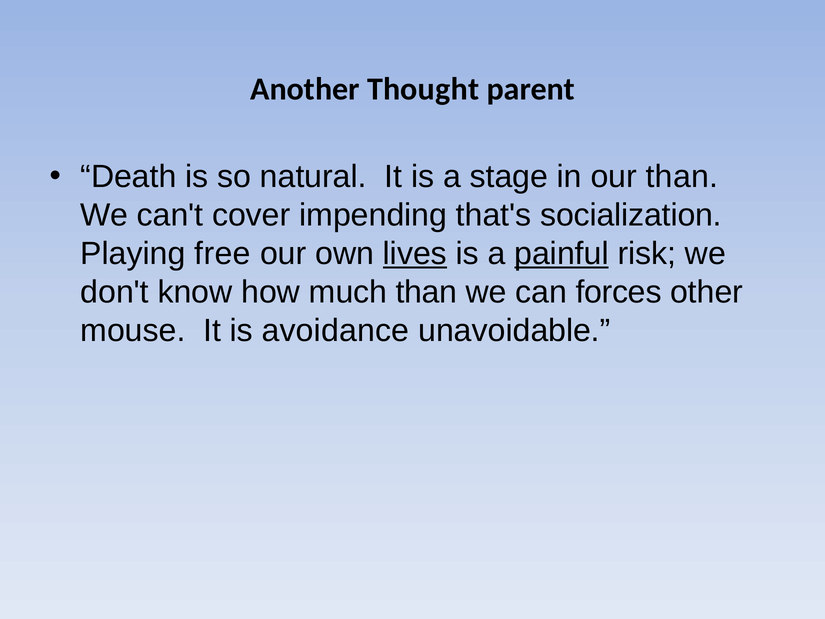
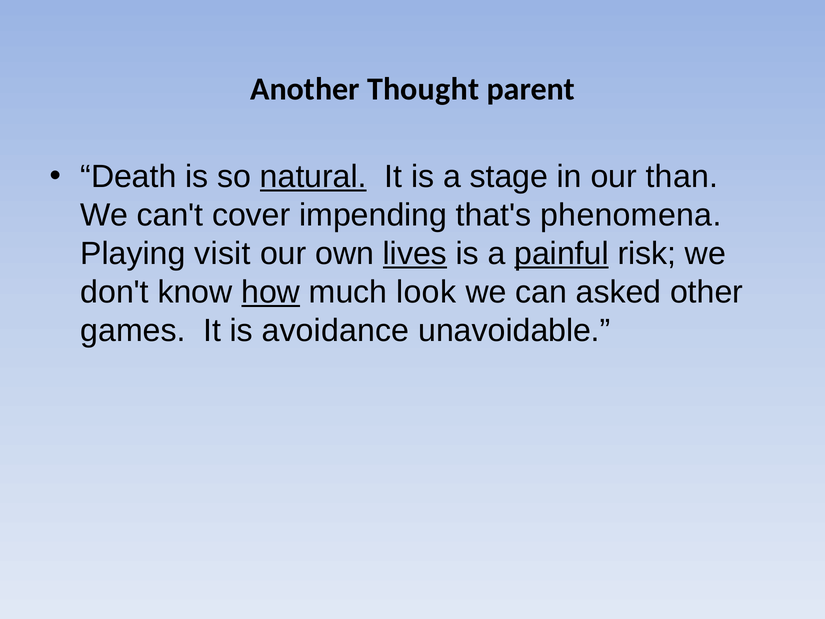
natural underline: none -> present (313, 177)
socialization: socialization -> phenomena (631, 215)
free: free -> visit (223, 254)
how underline: none -> present (271, 292)
much than: than -> look (426, 292)
forces: forces -> asked (619, 292)
mouse: mouse -> games (133, 331)
